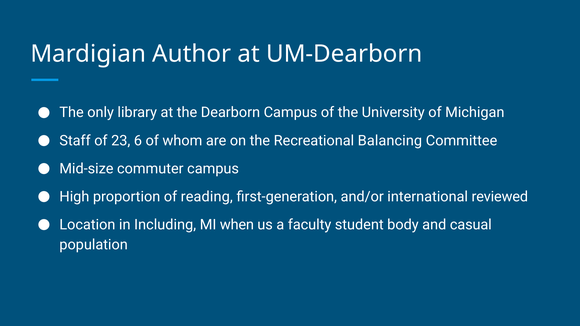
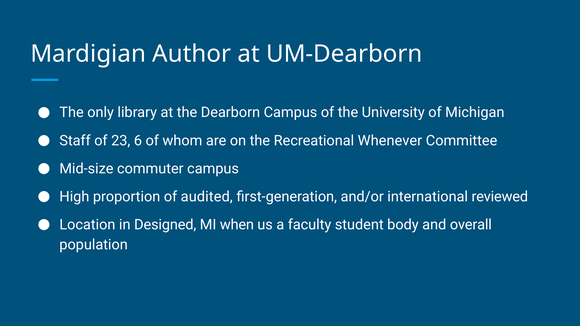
Balancing: Balancing -> Whenever (390, 141)
reading: reading -> audited (207, 197)
Including: Including -> Designed (165, 225)
casual: casual -> overall (471, 225)
